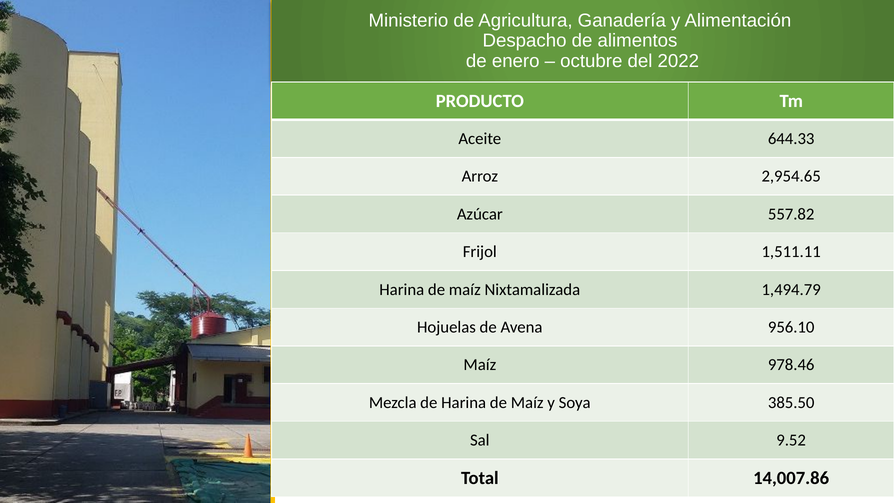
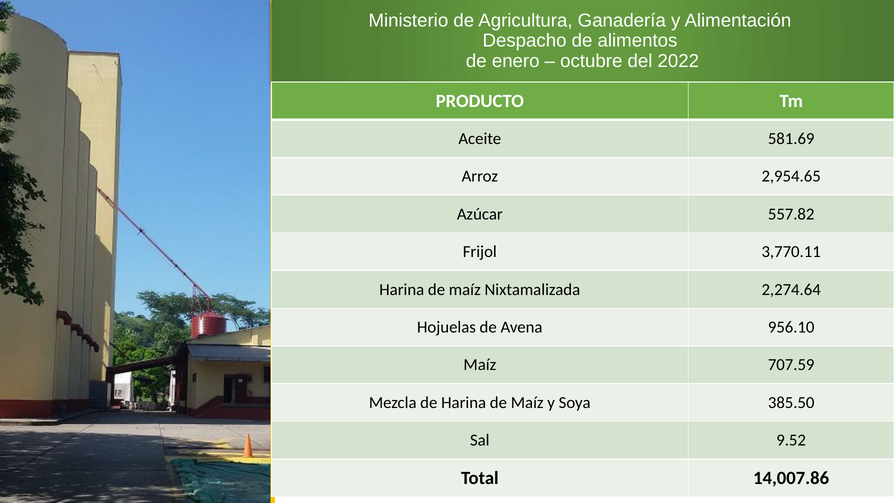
644.33: 644.33 -> 581.69 (791, 139)
1,511.11: 1,511.11 -> 3,770.11 (791, 252)
1,494.79: 1,494.79 -> 2,274.64 (791, 289)
978.46: 978.46 -> 707.59 (791, 365)
